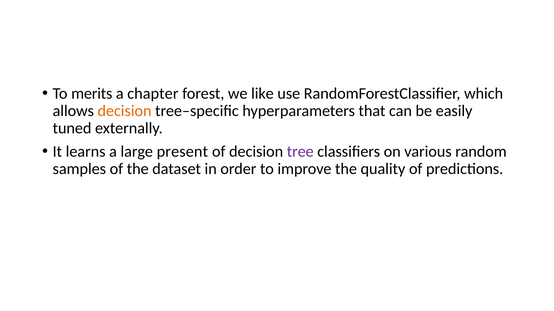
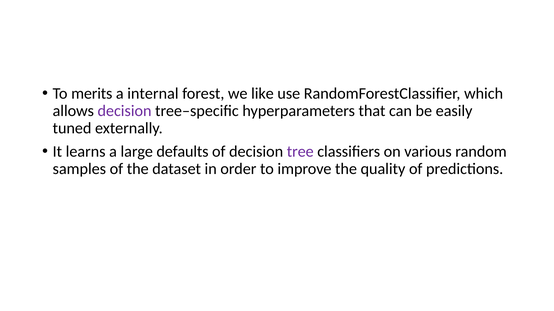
chapter: chapter -> internal (153, 94)
decision colour: orange -> purple (125, 111)
present: present -> defaults (183, 152)
